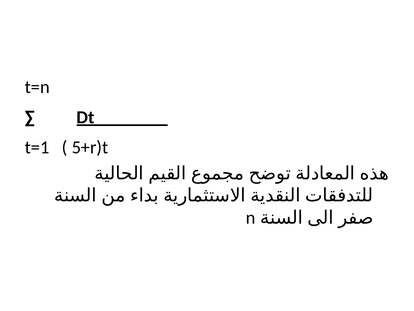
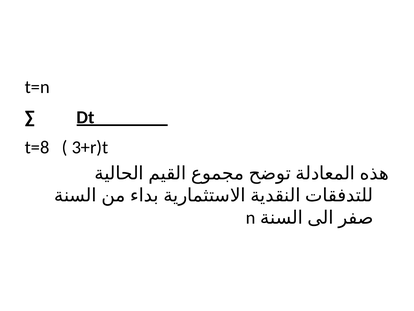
t=1: t=1 -> t=8 (37, 147)
5+r)t: 5+r)t -> 3+r)t (90, 147)
